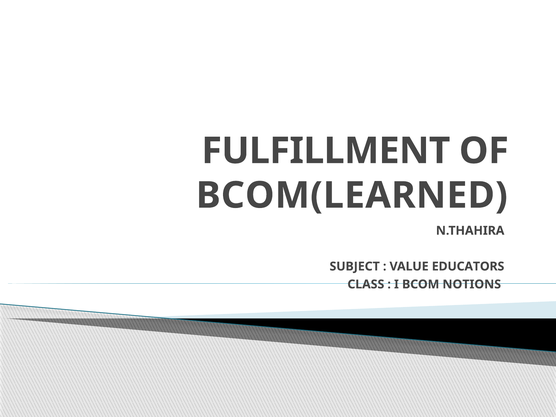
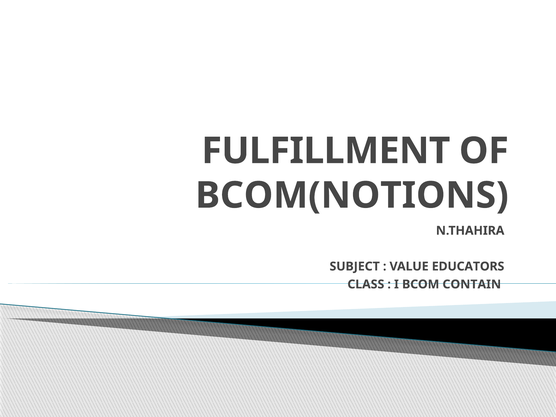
BCOM(LEARNED: BCOM(LEARNED -> BCOM(NOTIONS (352, 195)
NOTIONS: NOTIONS -> CONTAIN (472, 284)
